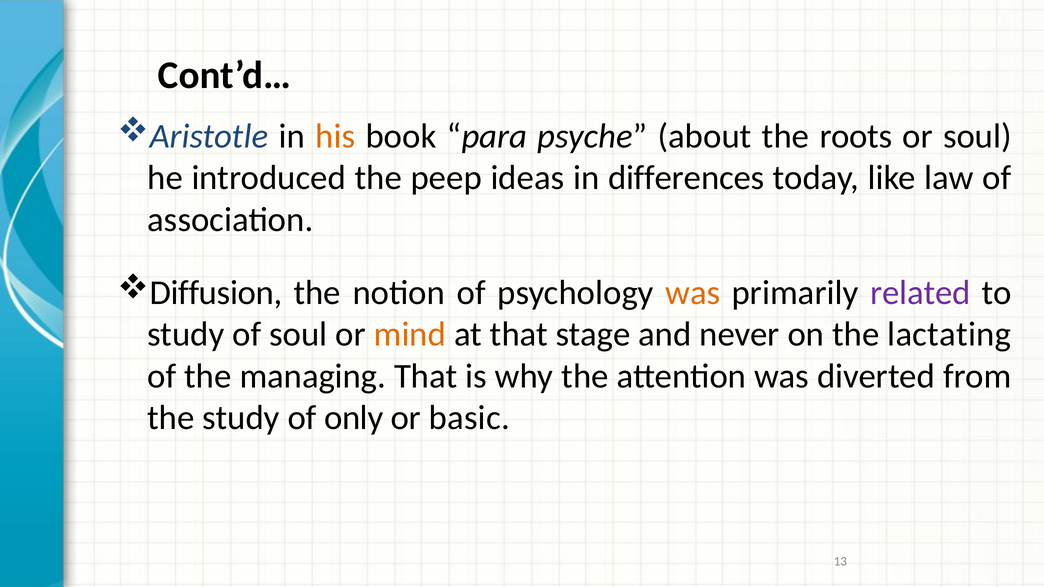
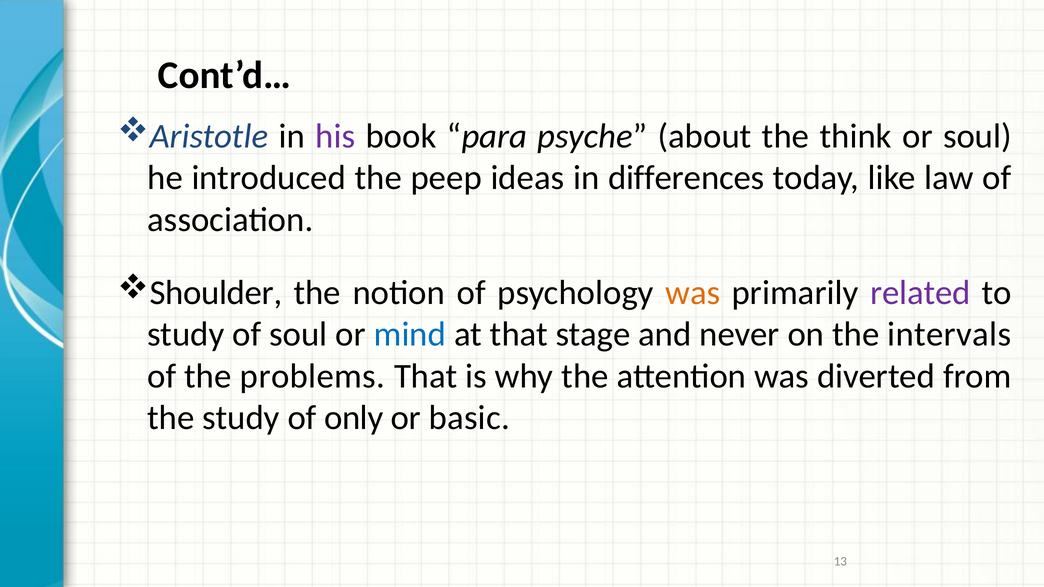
his colour: orange -> purple (335, 136)
roots: roots -> think (856, 136)
Diffusion: Diffusion -> Shoulder (216, 293)
mind colour: orange -> blue (410, 335)
lactating: lactating -> intervals (949, 335)
managing: managing -> problems (313, 376)
